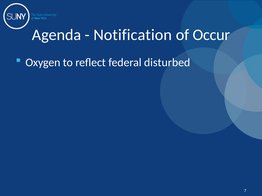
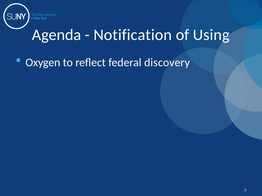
Occur: Occur -> Using (211, 35)
disturbed: disturbed -> discovery (167, 63)
